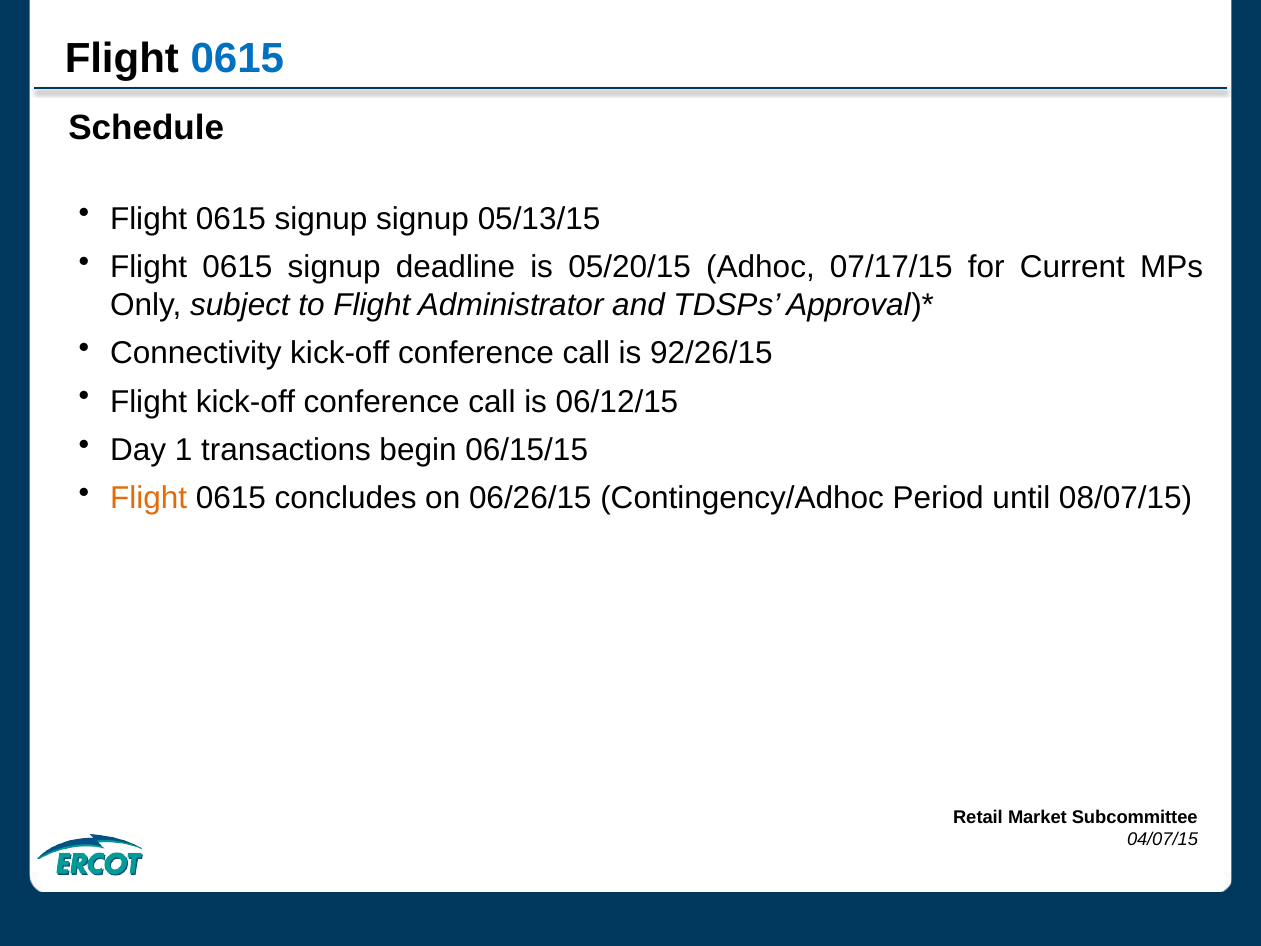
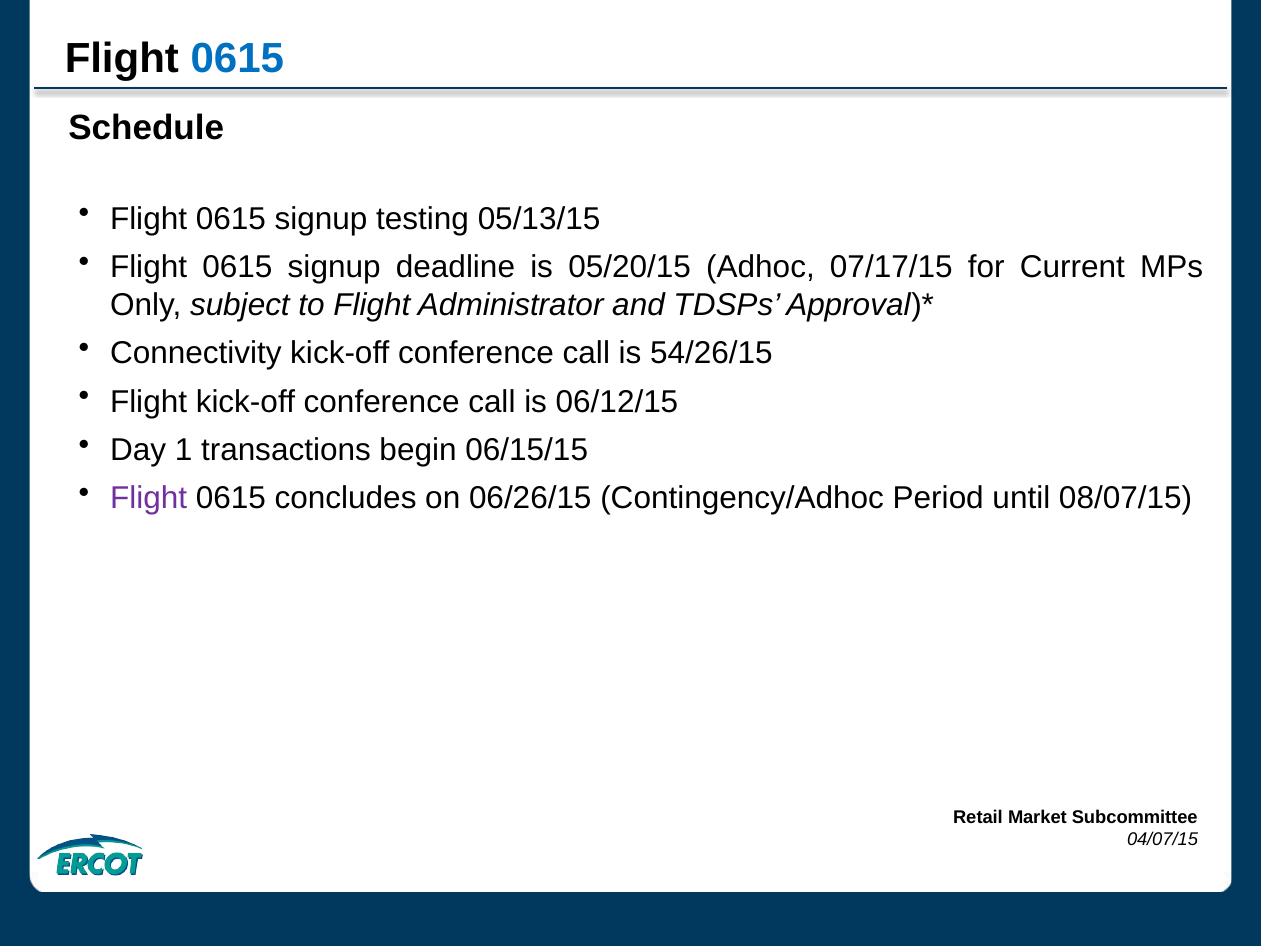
signup signup: signup -> testing (423, 219)
92/26/15: 92/26/15 -> 54/26/15 (711, 353)
Flight colour: orange -> purple (149, 498)
